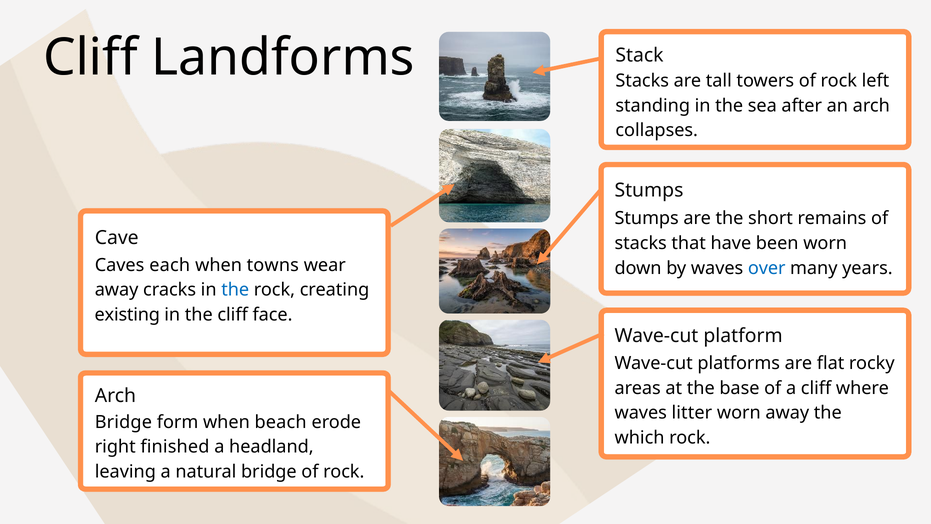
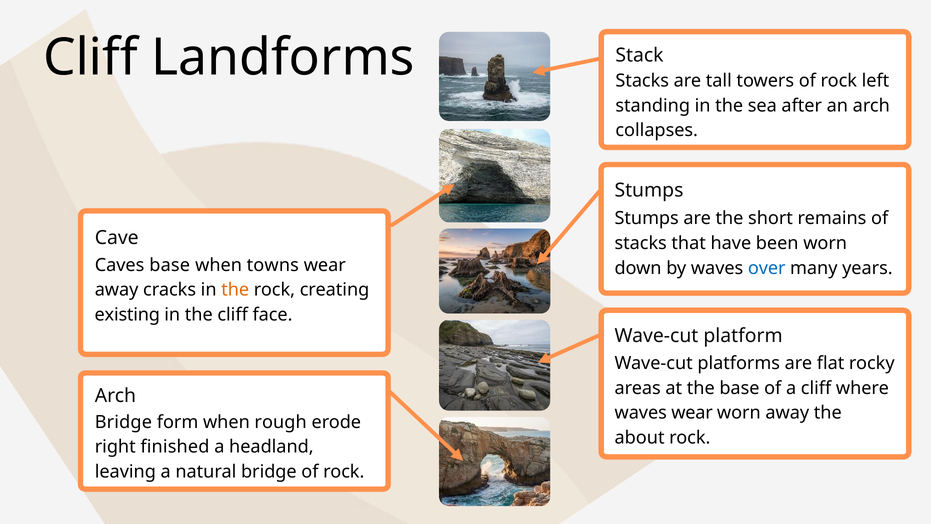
Caves each: each -> base (170, 265)
the colour: blue -> orange (235, 290)
waves litter: litter -> wear (692, 413)
beach: beach -> rough (281, 422)
which: which -> about (640, 437)
